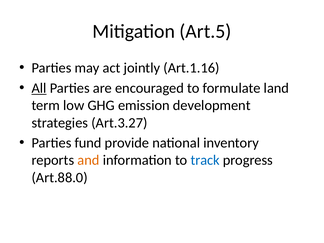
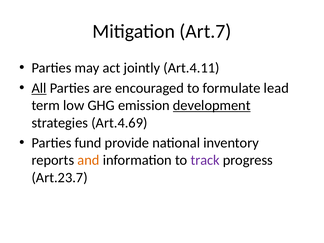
Art.5: Art.5 -> Art.7 (205, 31)
Art.1.16: Art.1.16 -> Art.4.11 (191, 68)
land: land -> lead (276, 88)
development underline: none -> present (212, 105)
Art.3.27: Art.3.27 -> Art.4.69 (119, 123)
track colour: blue -> purple (205, 160)
Art.88.0: Art.88.0 -> Art.23.7 (60, 178)
